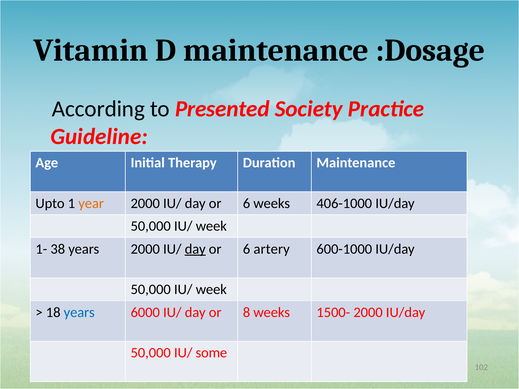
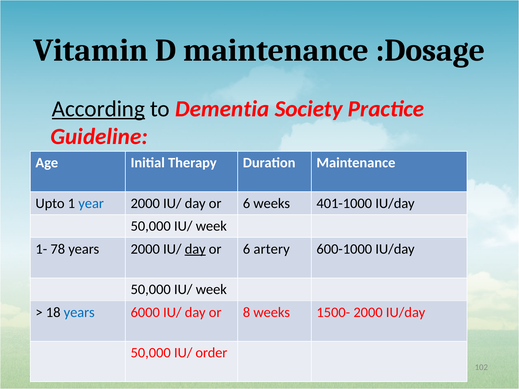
According underline: none -> present (98, 109)
Presented: Presented -> Dementia (222, 109)
year colour: orange -> blue (91, 203)
406-1000: 406-1000 -> 401-1000 (344, 203)
38: 38 -> 78 (58, 249)
some: some -> order (211, 353)
